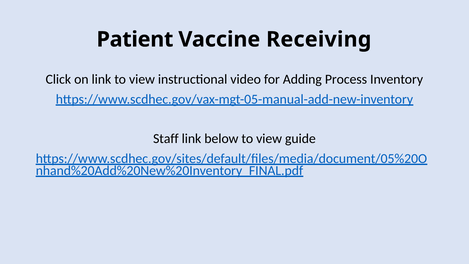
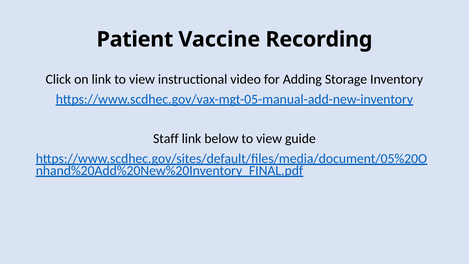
Receiving: Receiving -> Recording (319, 39)
Process: Process -> Storage (346, 79)
